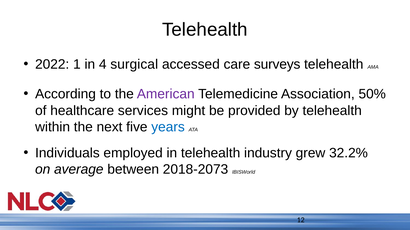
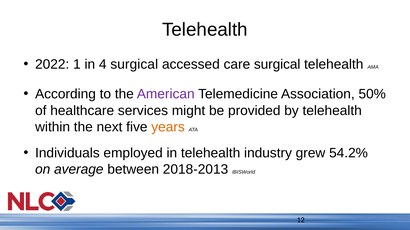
care surveys: surveys -> surgical (277, 65)
years colour: blue -> orange (168, 127)
32.2%: 32.2% -> 54.2% (348, 154)
2018-2073: 2018-2073 -> 2018-2013 (196, 170)
